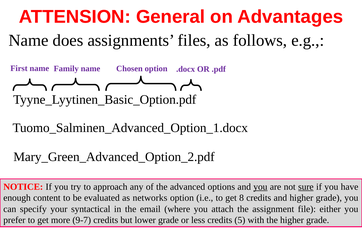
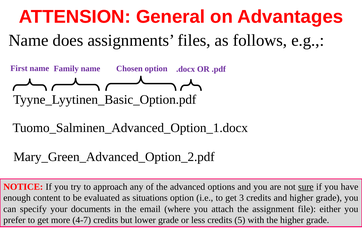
you underline: present -> none (260, 187)
networks: networks -> situations (150, 198)
8: 8 -> 3 (242, 198)
syntactical: syntactical -> documents (91, 210)
9-7: 9-7 -> 4-7 (82, 221)
